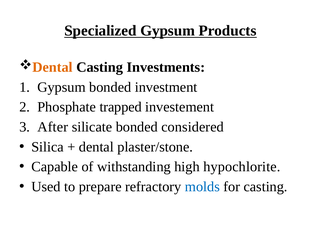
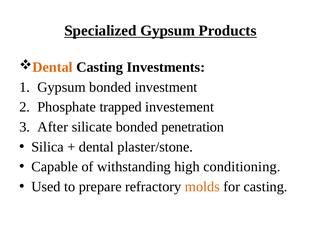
considered: considered -> penetration (193, 127)
hypochlorite: hypochlorite -> conditioning (242, 167)
molds colour: blue -> orange (202, 187)
